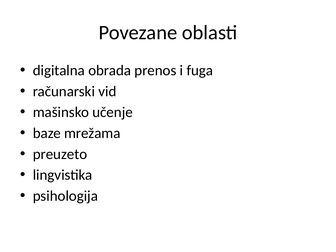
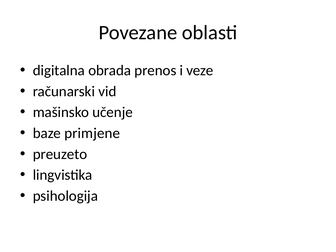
fuga: fuga -> veze (200, 70)
mrežama: mrežama -> primjene (92, 133)
